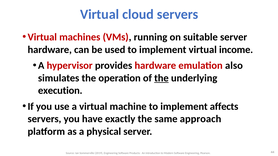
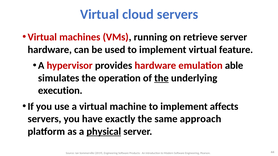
suitable: suitable -> retrieve (200, 37)
income: income -> feature (236, 50)
also: also -> able (234, 66)
physical underline: none -> present (104, 132)
